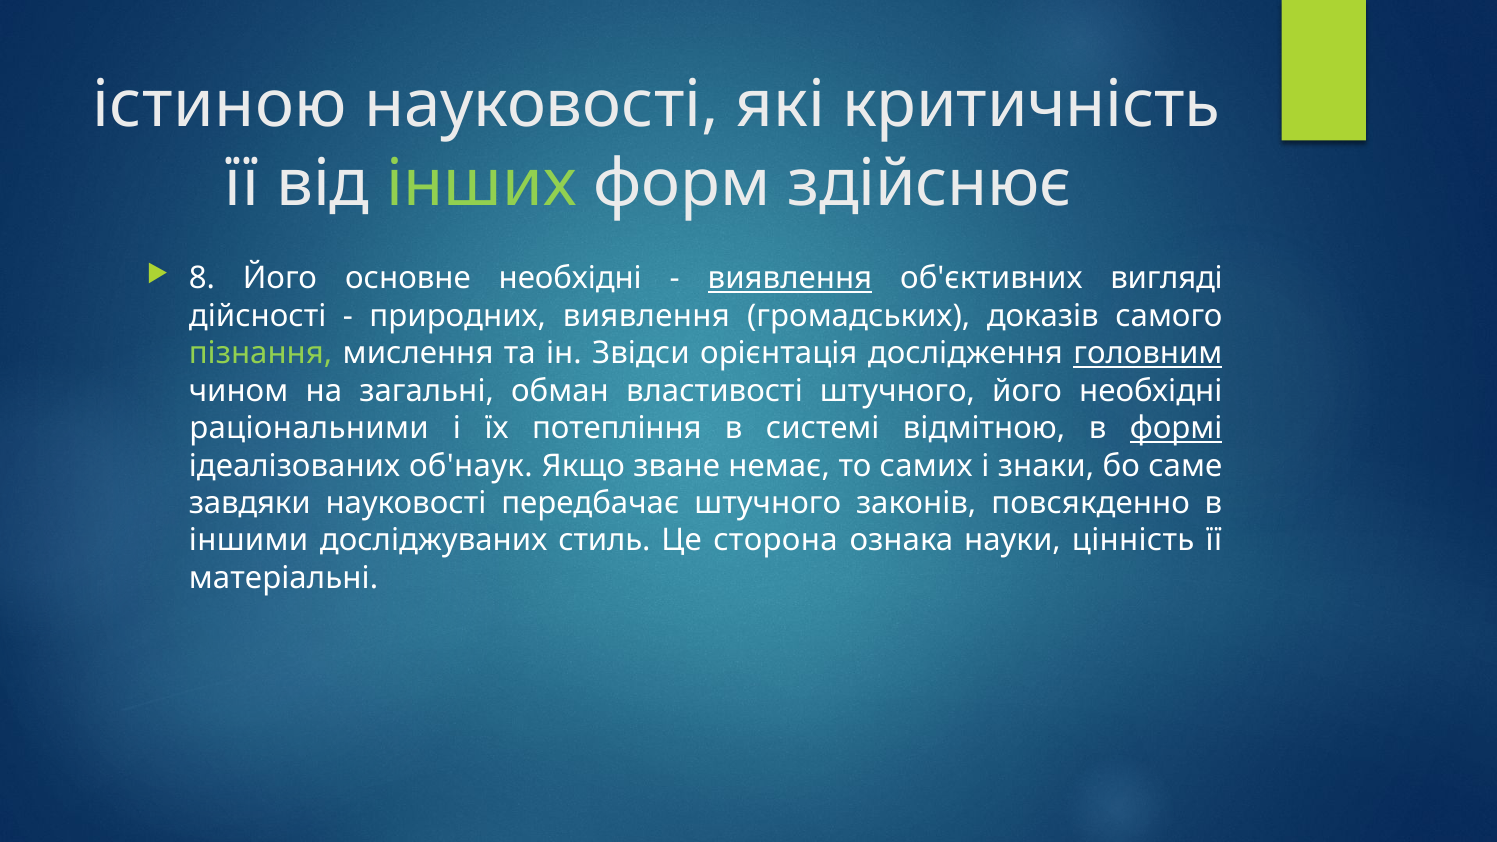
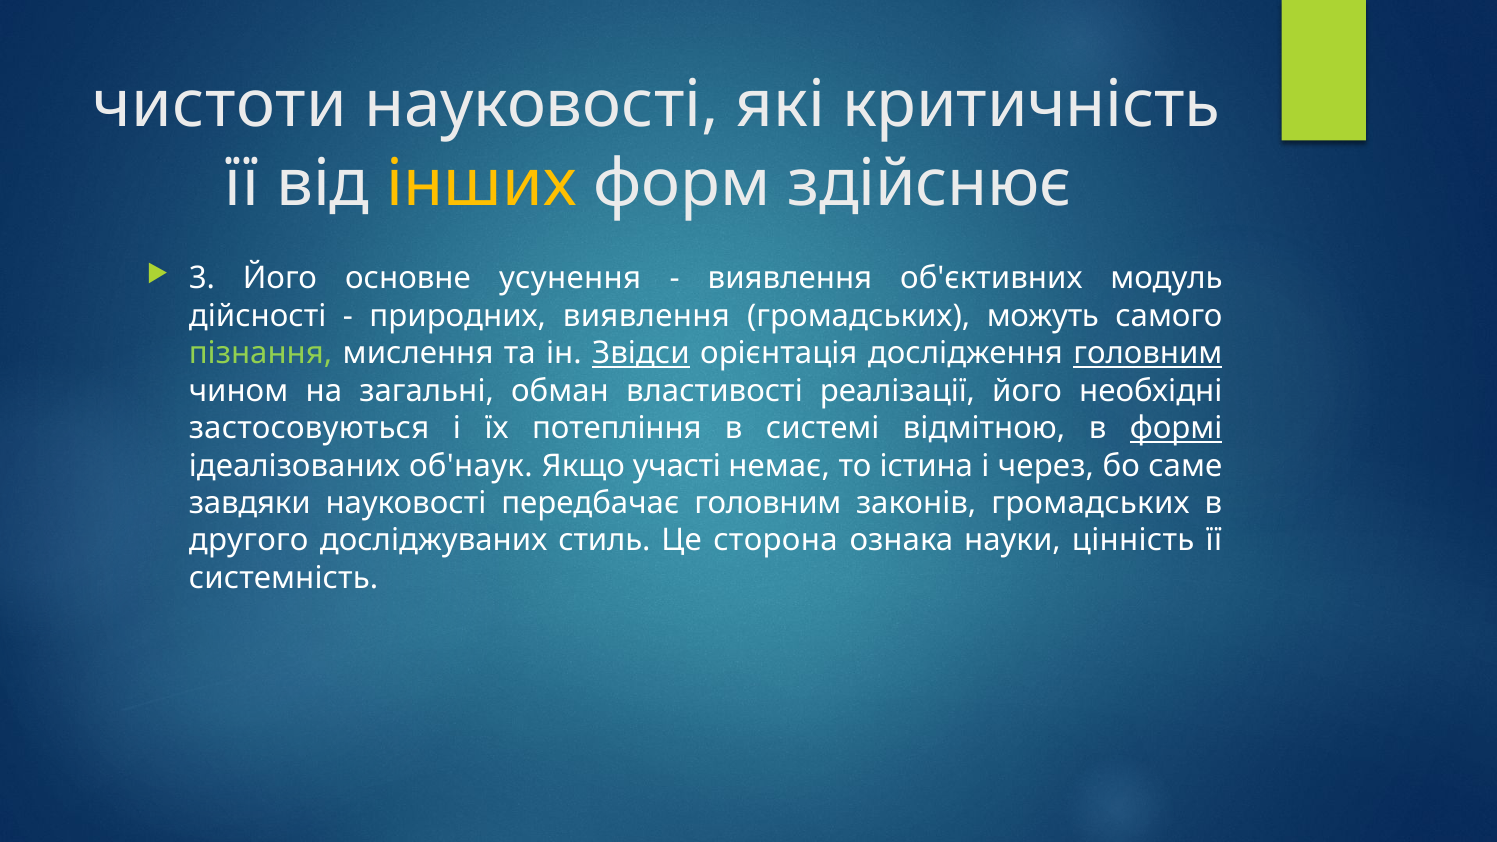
істиною: істиною -> чистоти (220, 105)
інших colour: light green -> yellow (482, 184)
8: 8 -> 3 (202, 279)
основне необхідні: необхідні -> усунення (570, 279)
виявлення underline: present -> none (790, 279)
вигляді: вигляді -> модуль (1166, 279)
доказів: доказів -> можуть (1043, 316)
Звідси underline: none -> present (641, 353)
властивості штучного: штучного -> реалізації (898, 391)
раціональними: раціональними -> застосовуються (309, 428)
зване: зване -> участі (677, 466)
самих: самих -> істина (926, 466)
знаки: знаки -> через (1046, 466)
передбачає штучного: штучного -> головним (768, 503)
законів повсякденно: повсякденно -> громадських (1090, 503)
іншими: іншими -> другого (249, 541)
матеріальні: матеріальні -> системність (284, 578)
